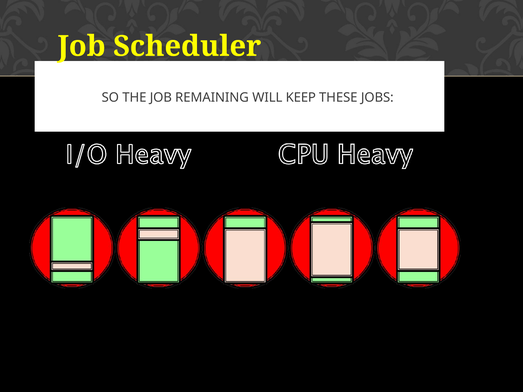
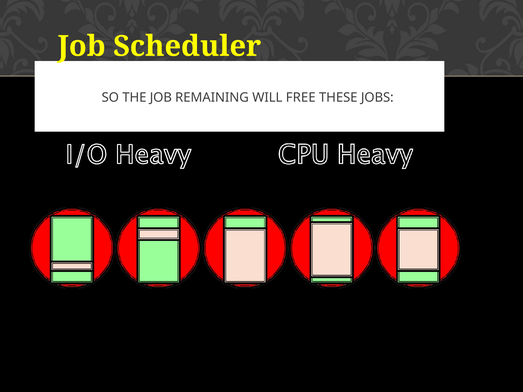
KEEP: KEEP -> FREE (301, 98)
